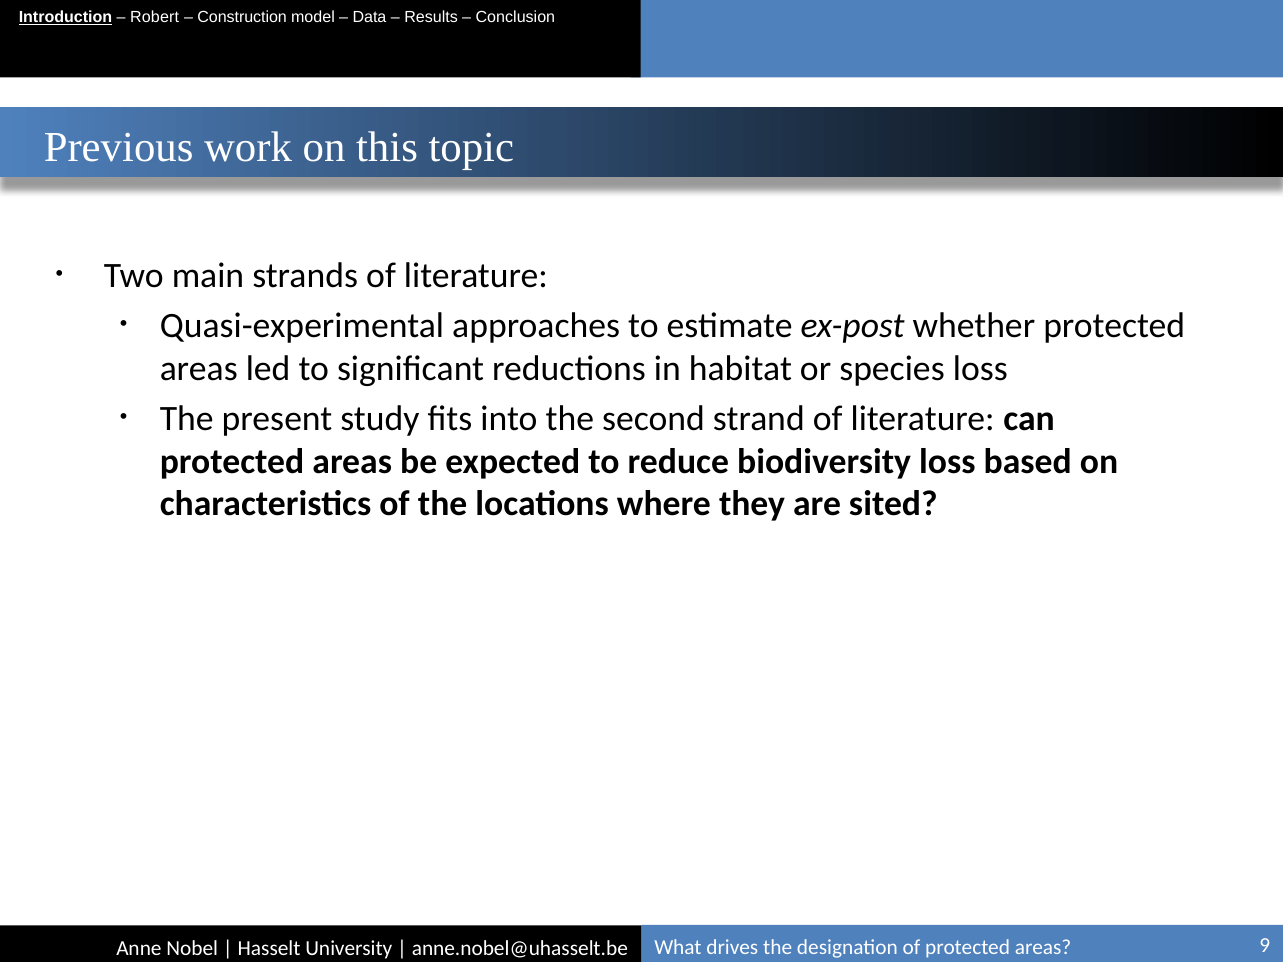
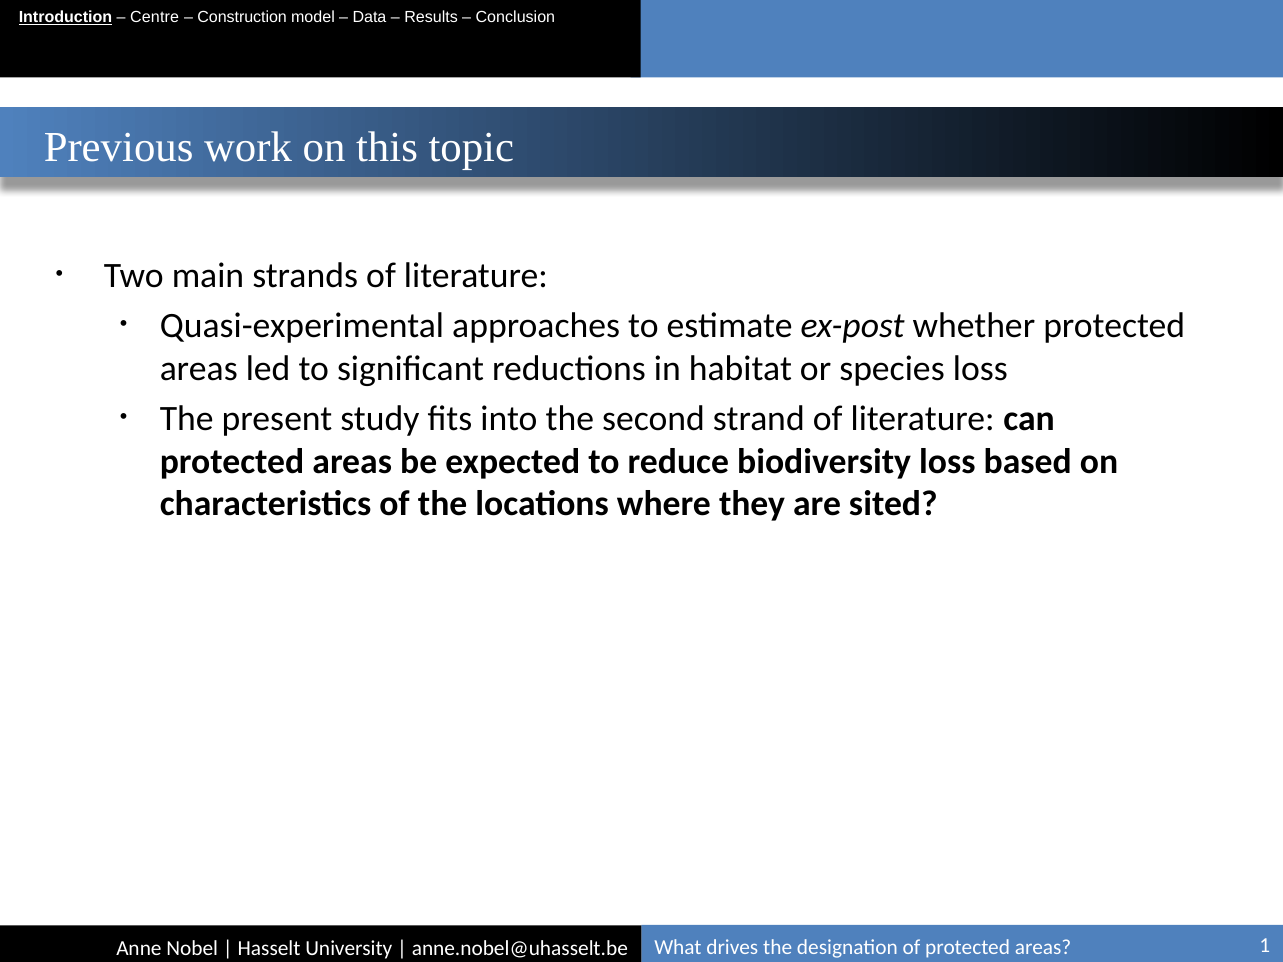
Robert: Robert -> Centre (155, 17)
9: 9 -> 1 (1265, 946)
